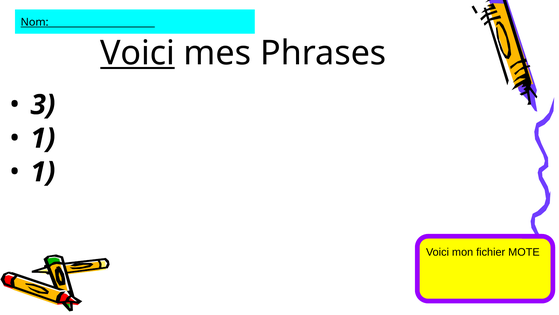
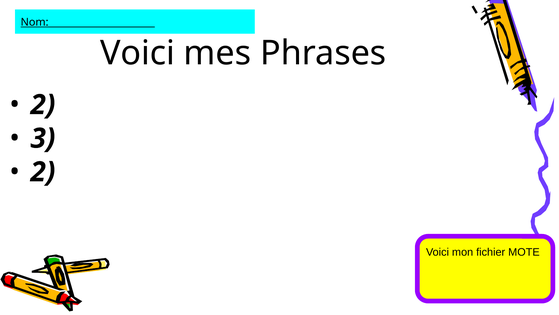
Voici underline: present -> none (138, 53)
3: 3 -> 2 (43, 105)
1: 1 -> 3 (43, 138)
1: 1 -> 2 (43, 172)
